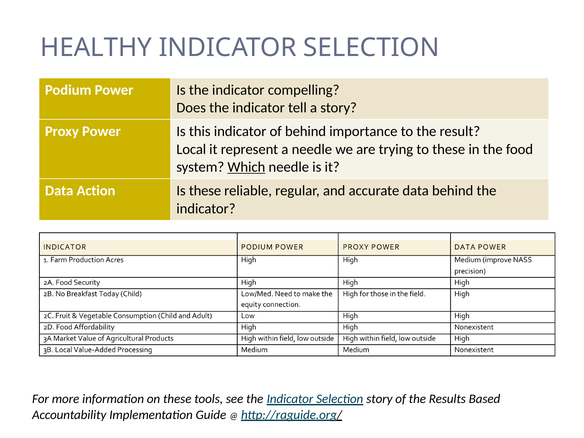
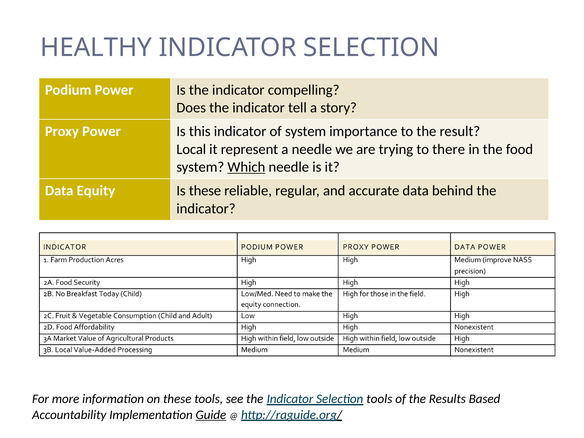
of behind: behind -> system (306, 131)
to these: these -> there (449, 149)
Action: Action -> Equity (96, 191)
Selection story: story -> tools (379, 399)
Guide underline: none -> present (211, 415)
